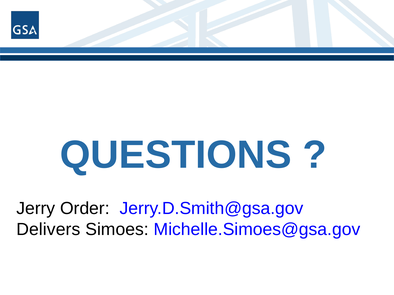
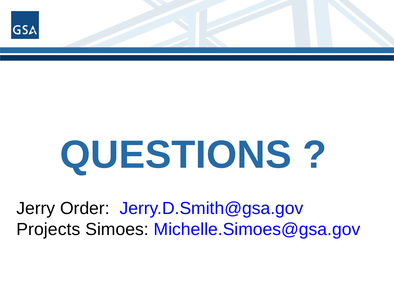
Delivers: Delivers -> Projects (48, 230)
